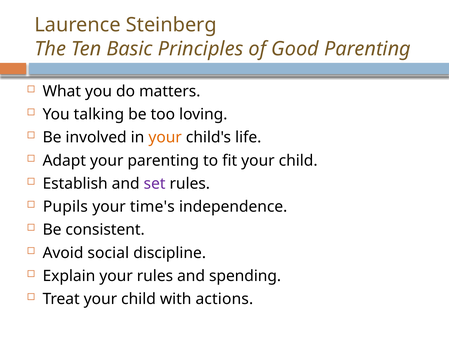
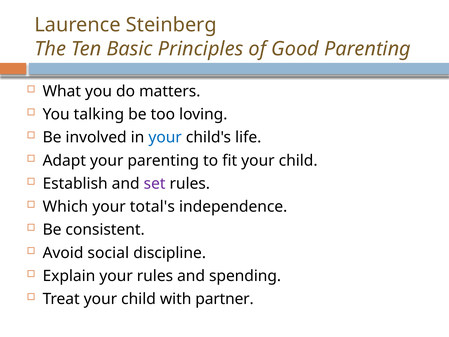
your colour: orange -> blue (165, 137)
Pupils: Pupils -> Which (65, 207)
time's: time's -> total's (152, 207)
actions: actions -> partner (225, 299)
